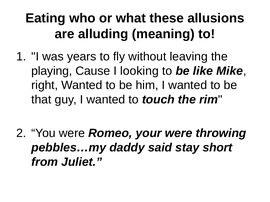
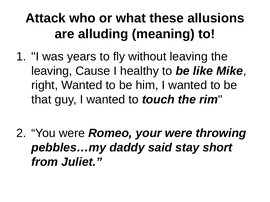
Eating: Eating -> Attack (46, 18)
playing: playing -> leaving (52, 71)
looking: looking -> healthy (139, 71)
